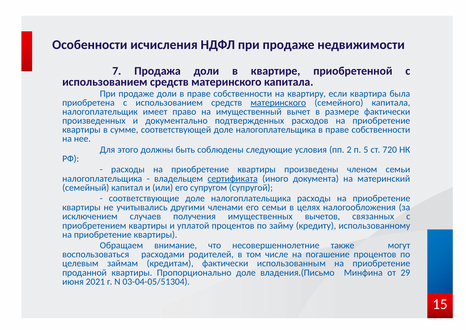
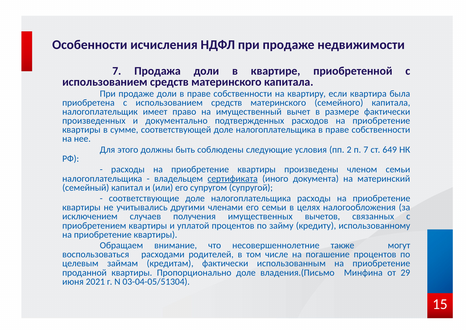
материнского underline: present -> none (278, 103)
п 5: 5 -> 7 (366, 149)
720: 720 -> 649 (390, 149)
